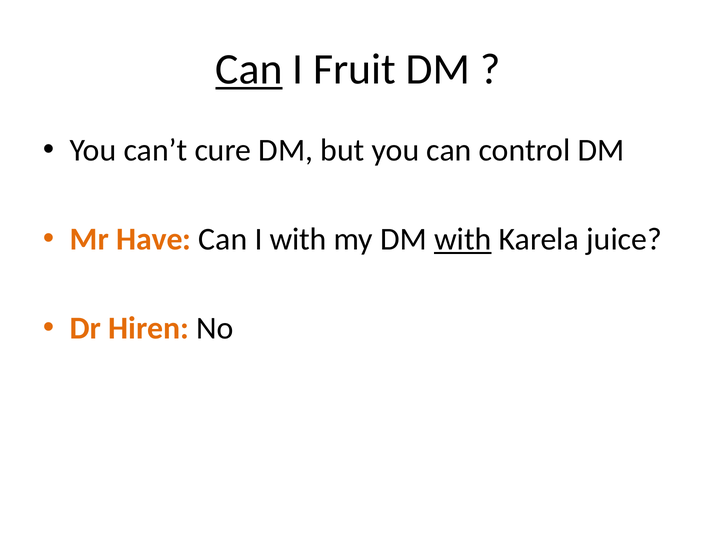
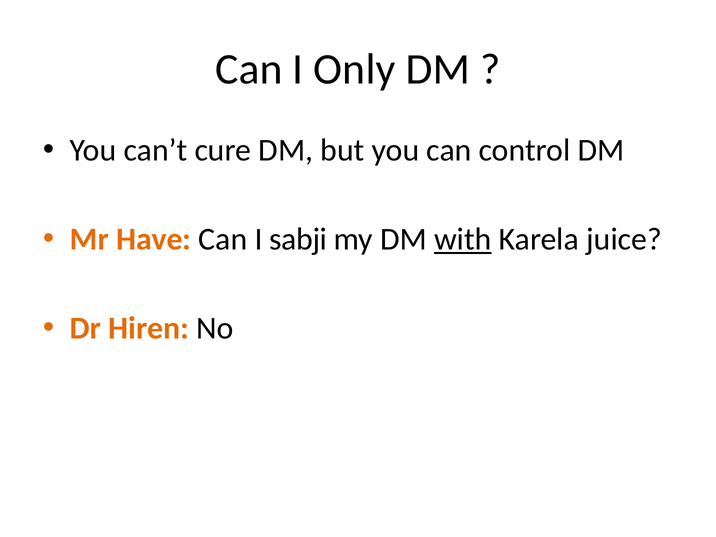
Can underline: present -> none (249, 69)
Fruit: Fruit -> Only (354, 69)
I with: with -> sabji (298, 239)
